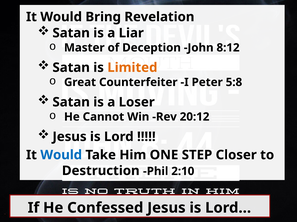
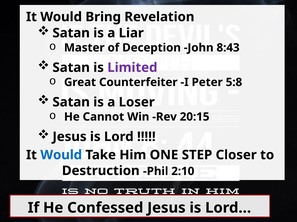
8:12: 8:12 -> 8:43 (228, 48)
Limited colour: orange -> purple (132, 68)
20:12: 20:12 -> 20:15 (195, 117)
